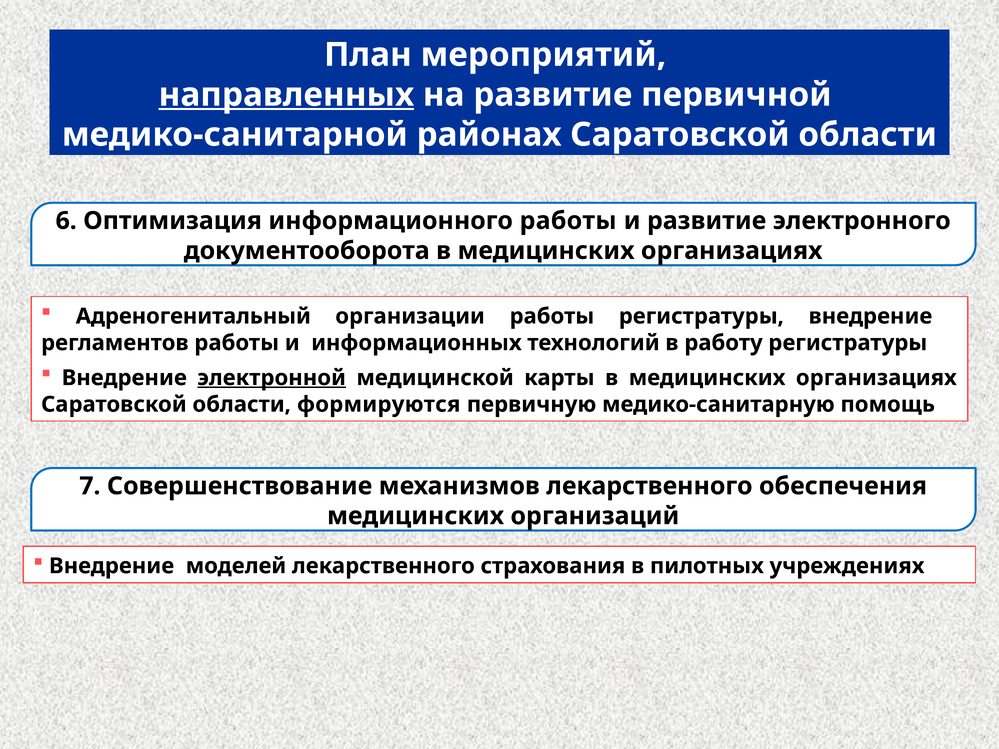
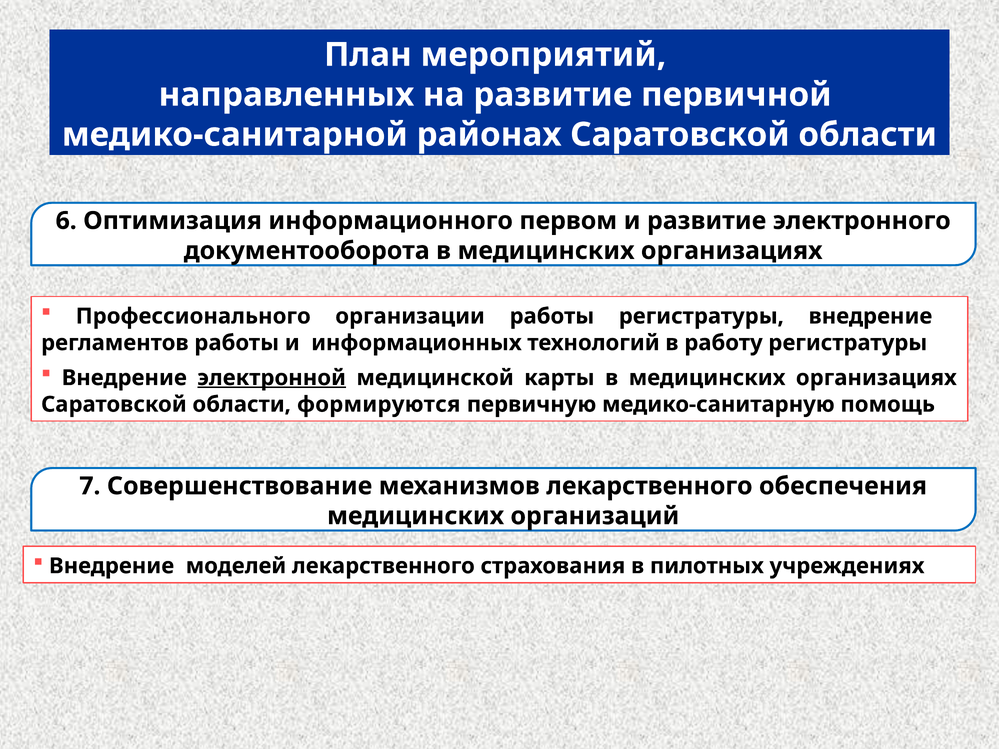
направленных underline: present -> none (286, 95)
информационного работы: работы -> первом (568, 221)
Адреногенитальный: Адреногенитальный -> Профессионального (193, 316)
